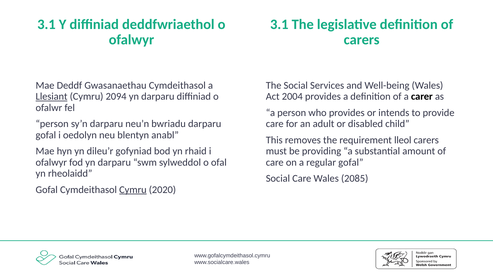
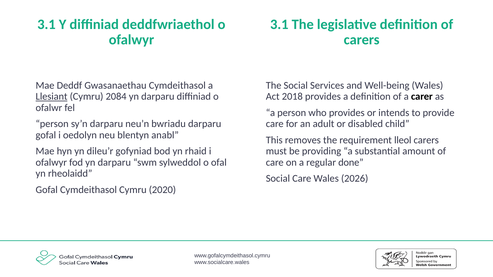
2094: 2094 -> 2084 (116, 97)
2004: 2004 -> 2018 (292, 97)
regular gofal: gofal -> done (351, 163)
2085: 2085 -> 2026 (355, 179)
Cymru underline: present -> none (133, 190)
